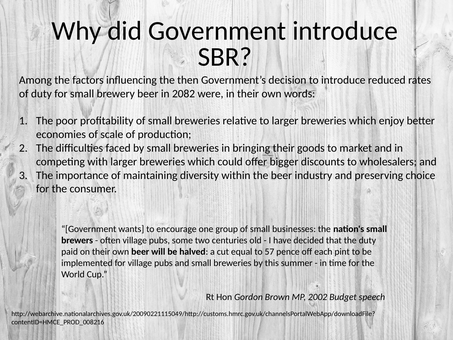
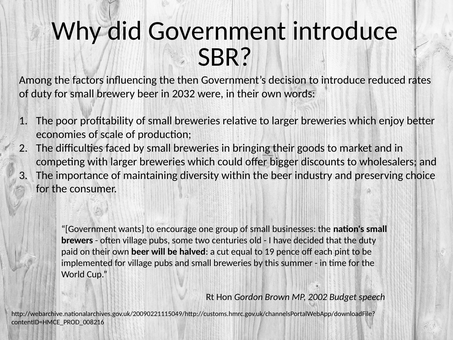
2082: 2082 -> 2032 (184, 94)
57: 57 -> 19 (269, 252)
